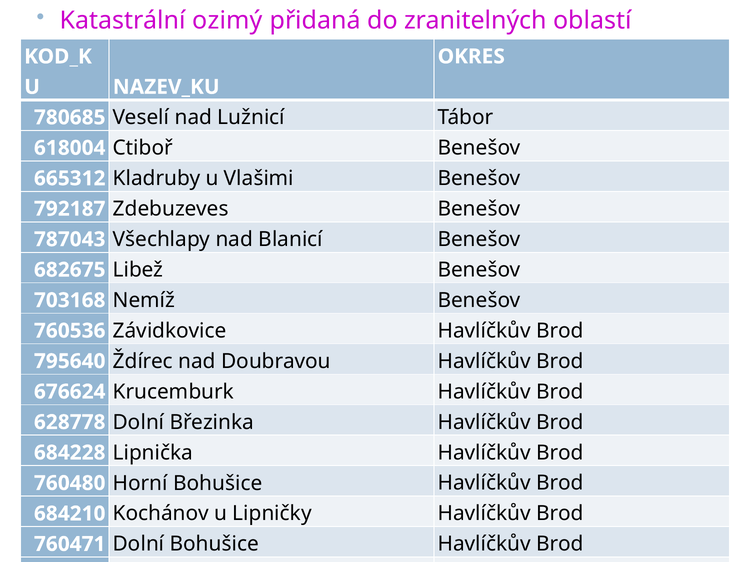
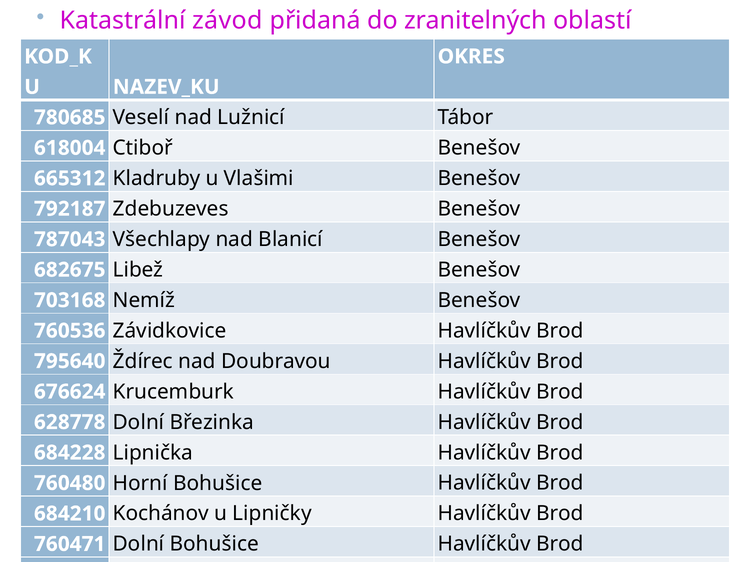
ozimý: ozimý -> závod (227, 21)
